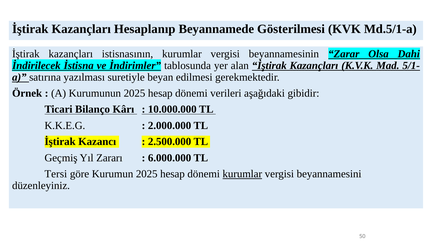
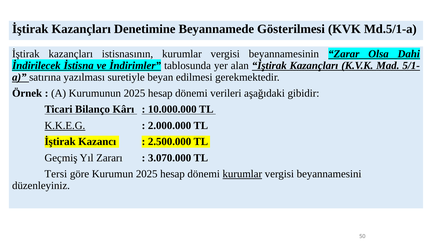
Hesaplanıp: Hesaplanıp -> Denetimine (145, 29)
K.K.E.G underline: none -> present (65, 126)
6.000.000: 6.000.000 -> 3.070.000 (170, 158)
